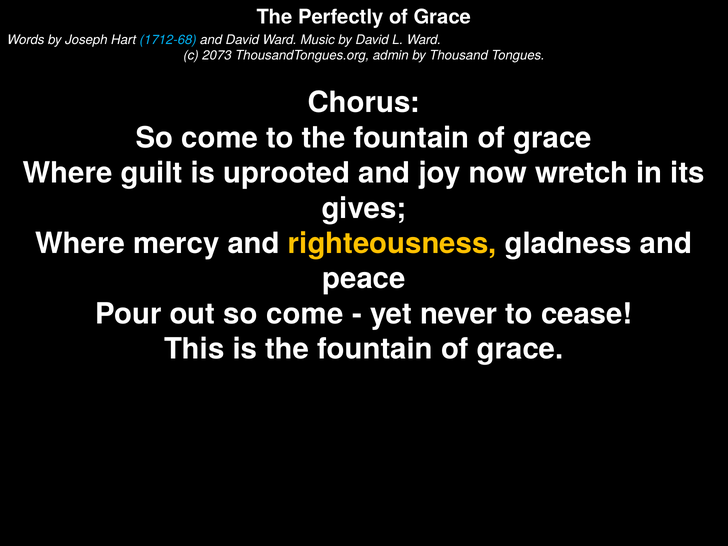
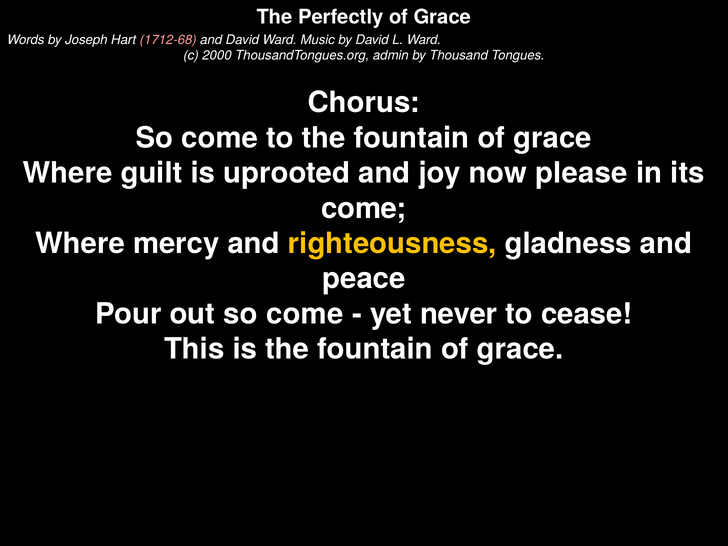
1712-68 colour: light blue -> pink (168, 40)
2073: 2073 -> 2000 (217, 55)
wretch: wretch -> please (581, 173)
gives: gives -> come (364, 208)
